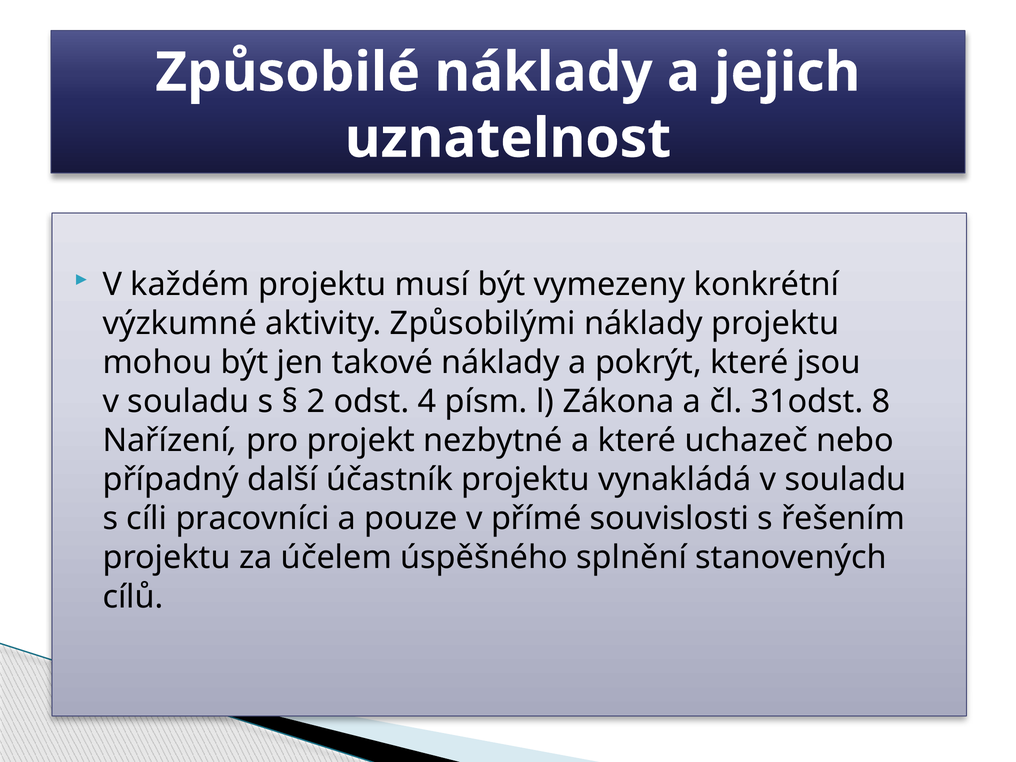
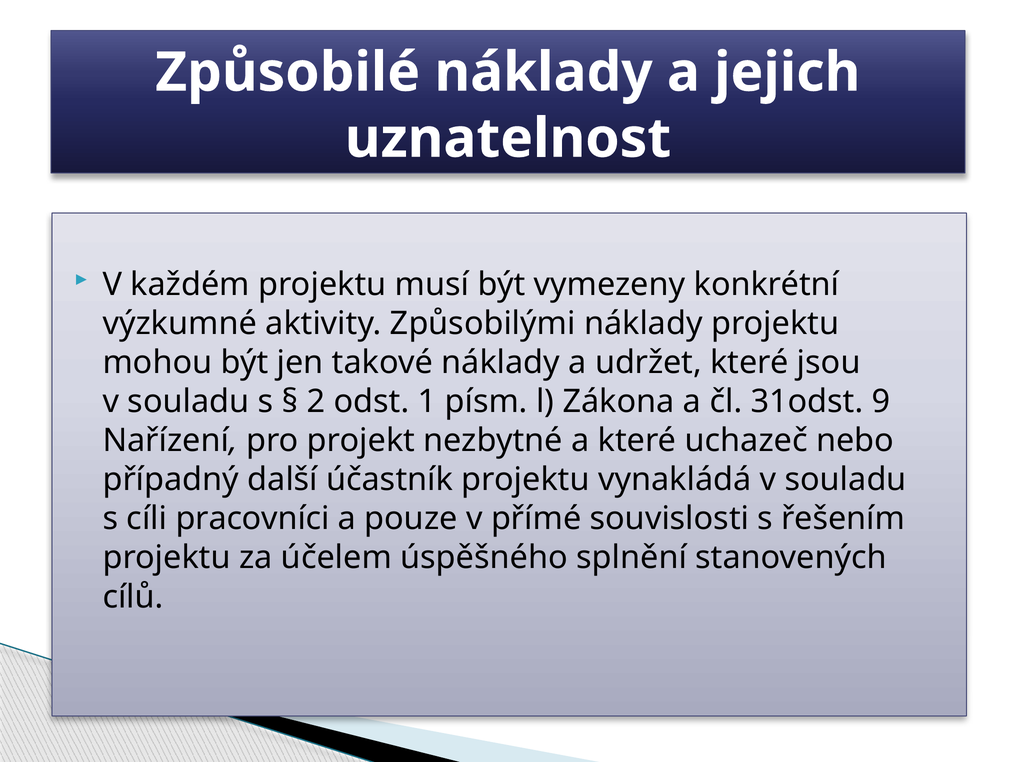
pokrýt: pokrýt -> udržet (648, 363)
4: 4 -> 1 (427, 402)
8: 8 -> 9 (881, 402)
